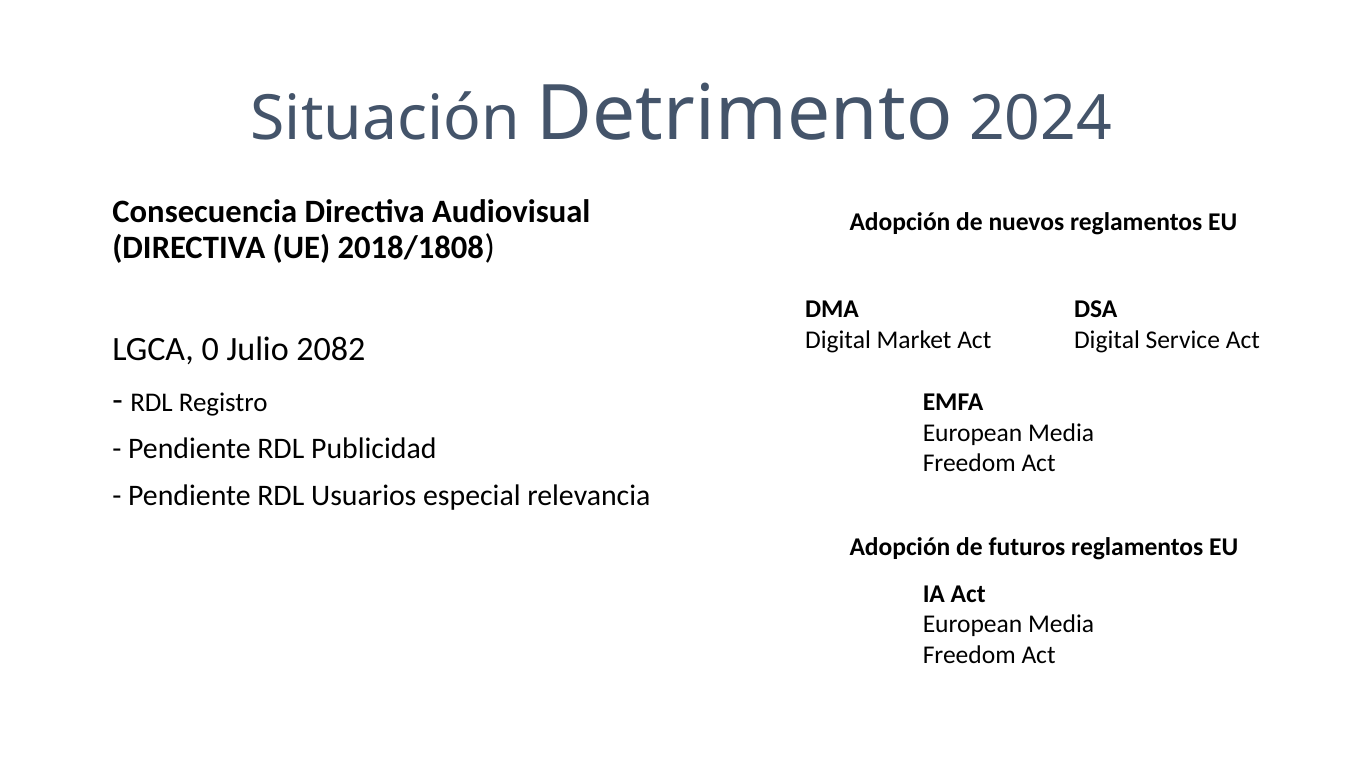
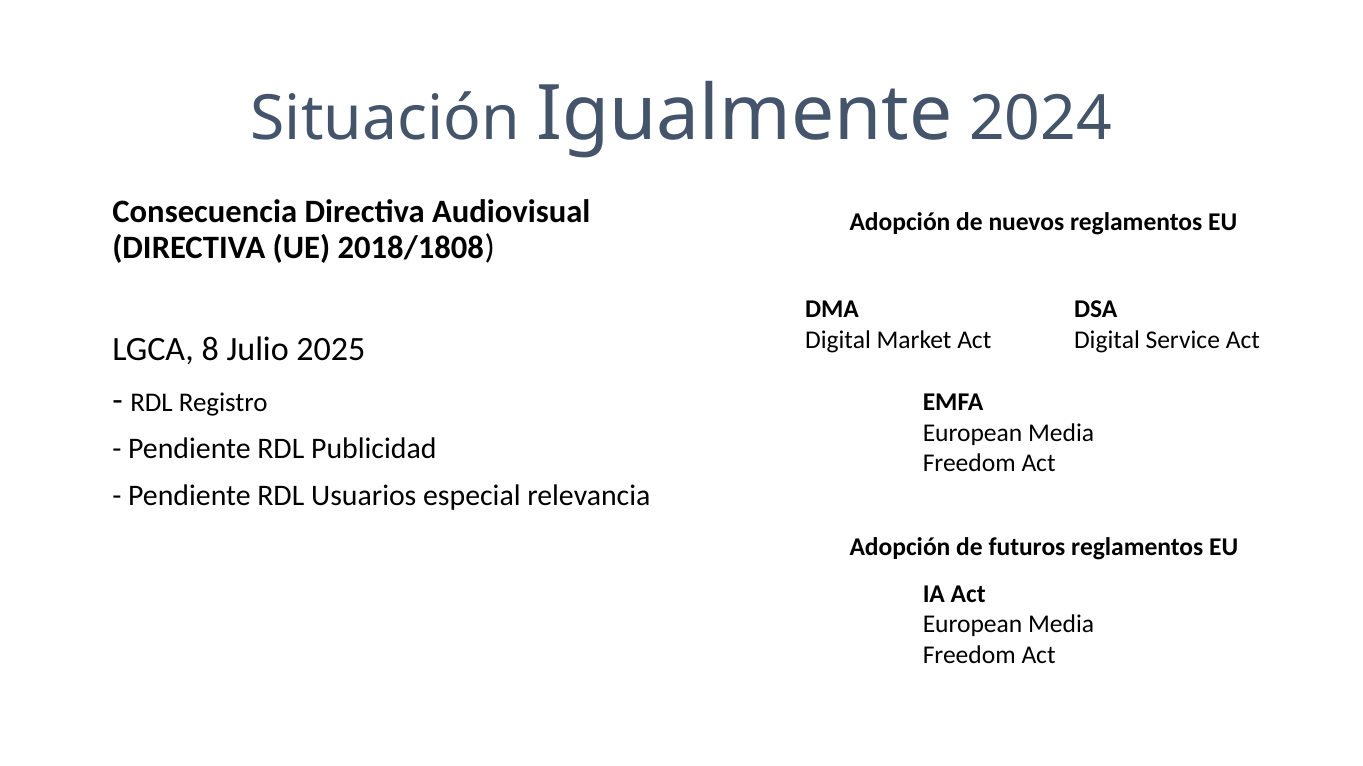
Detrimento: Detrimento -> Igualmente (744, 114)
0: 0 -> 8 (210, 350)
2082: 2082 -> 2025 (331, 350)
